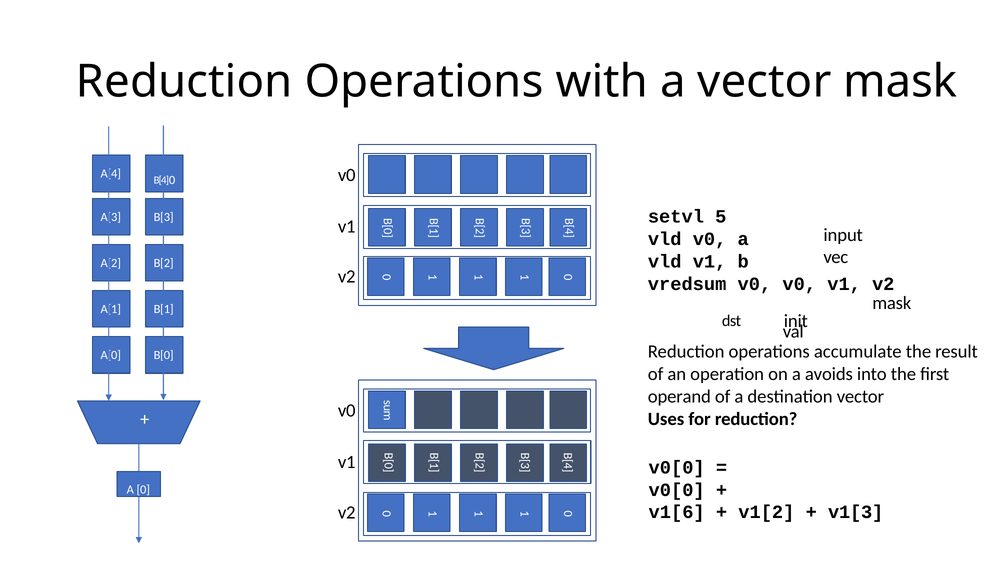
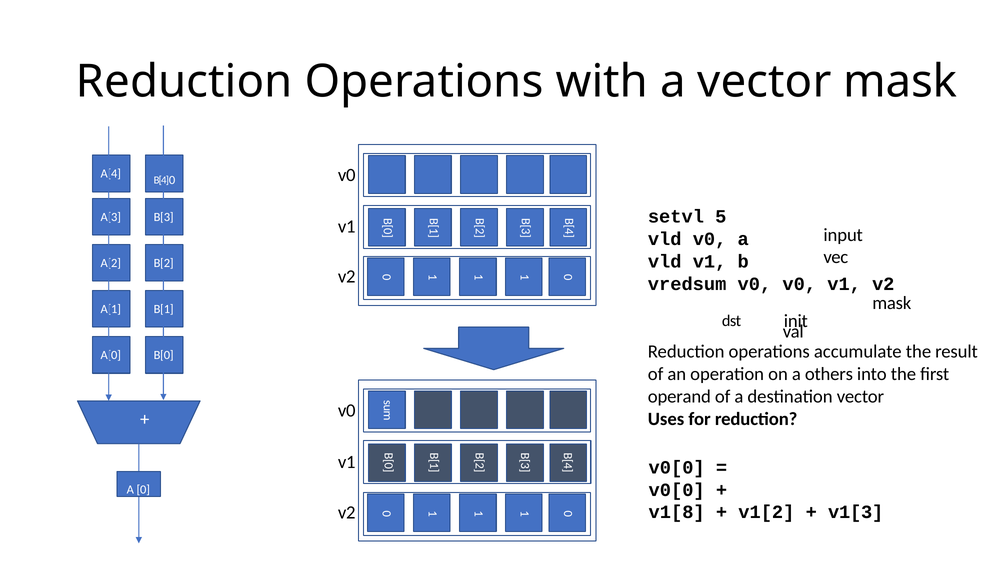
avoids: avoids -> others (829, 374)
v1[6: v1[6 -> v1[8 (677, 512)
